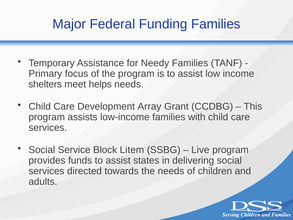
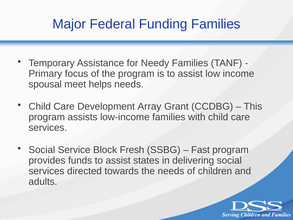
shelters: shelters -> spousal (45, 84)
Litem: Litem -> Fresh (132, 150)
Live: Live -> Fast (200, 150)
